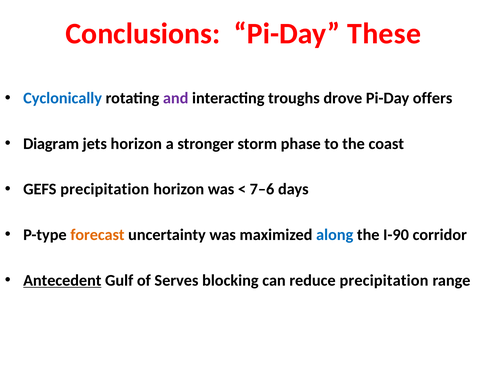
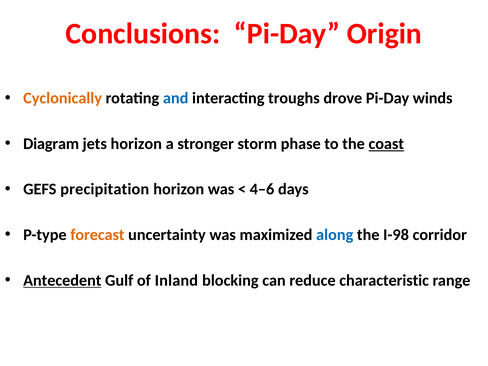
These: These -> Origin (384, 34)
Cyclonically colour: blue -> orange (63, 98)
and colour: purple -> blue (176, 98)
offers: offers -> winds (433, 98)
coast underline: none -> present (386, 144)
7–6: 7–6 -> 4–6 (262, 189)
I-90: I-90 -> I-98 (396, 235)
Serves: Serves -> Inland (176, 280)
reduce precipitation: precipitation -> characteristic (384, 280)
